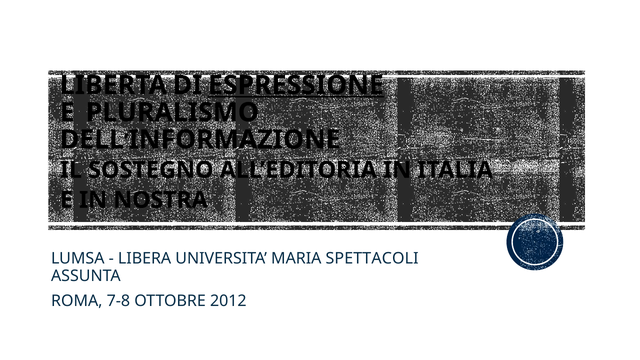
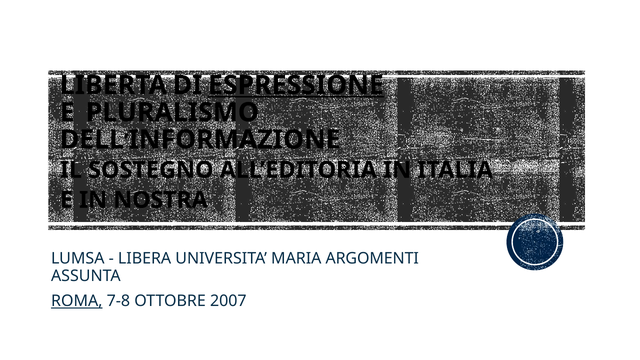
SPETTACOLI: SPETTACOLI -> ARGOMENTI (372, 259)
ROMA underline: none -> present (77, 301)
2012: 2012 -> 2007 (228, 301)
